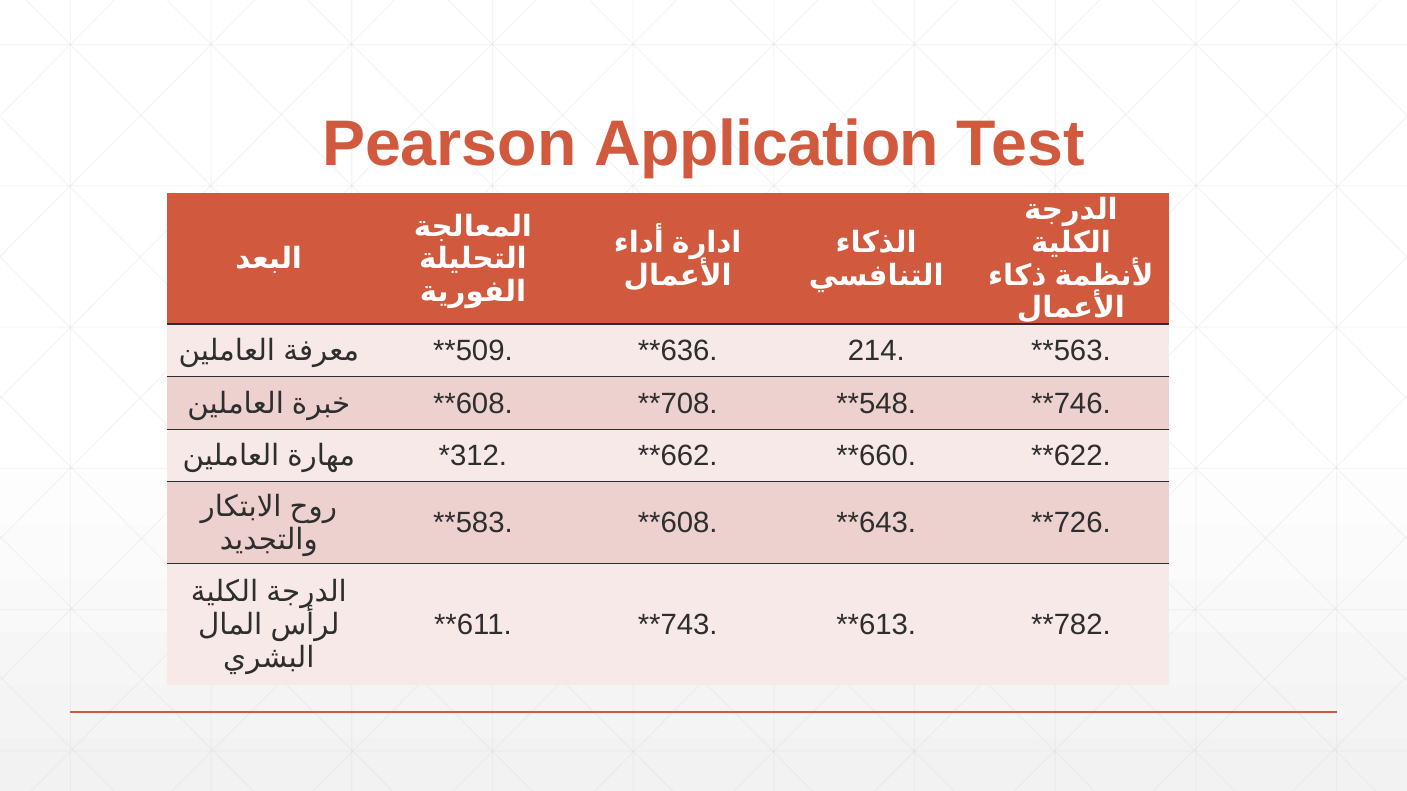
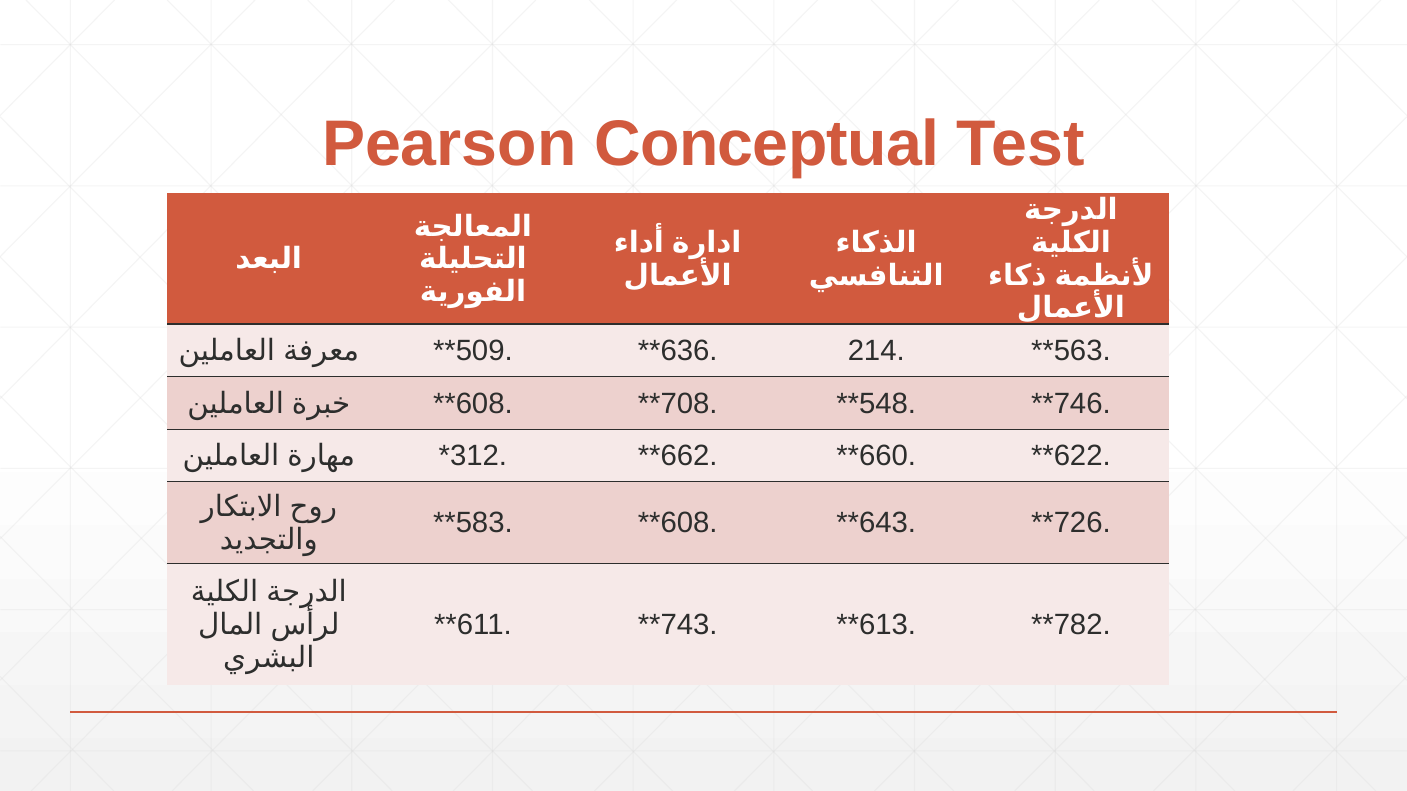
Application: Application -> Conceptual (767, 144)
